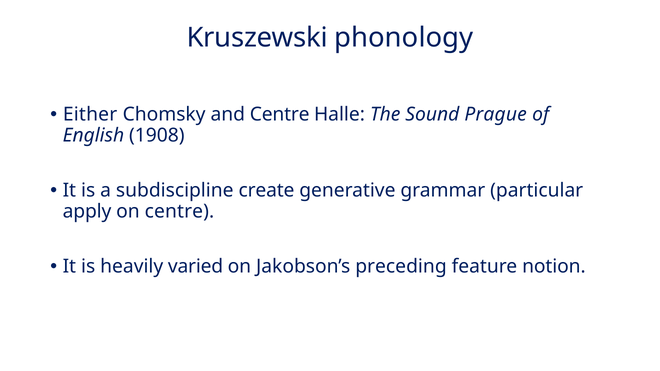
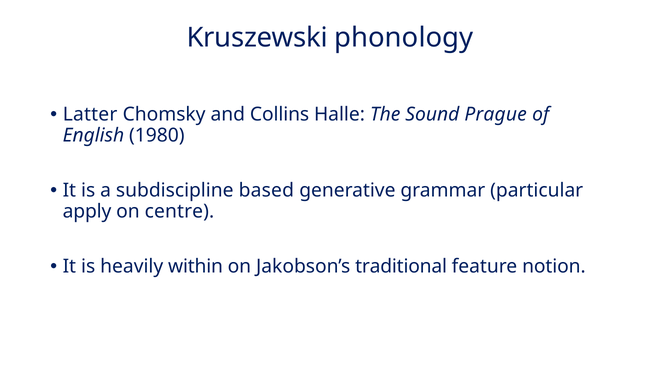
Either: Either -> Latter (90, 115)
and Centre: Centre -> Collins (280, 115)
1908: 1908 -> 1980 (157, 135)
create: create -> based (266, 191)
varied: varied -> within (196, 267)
preceding: preceding -> traditional (401, 267)
